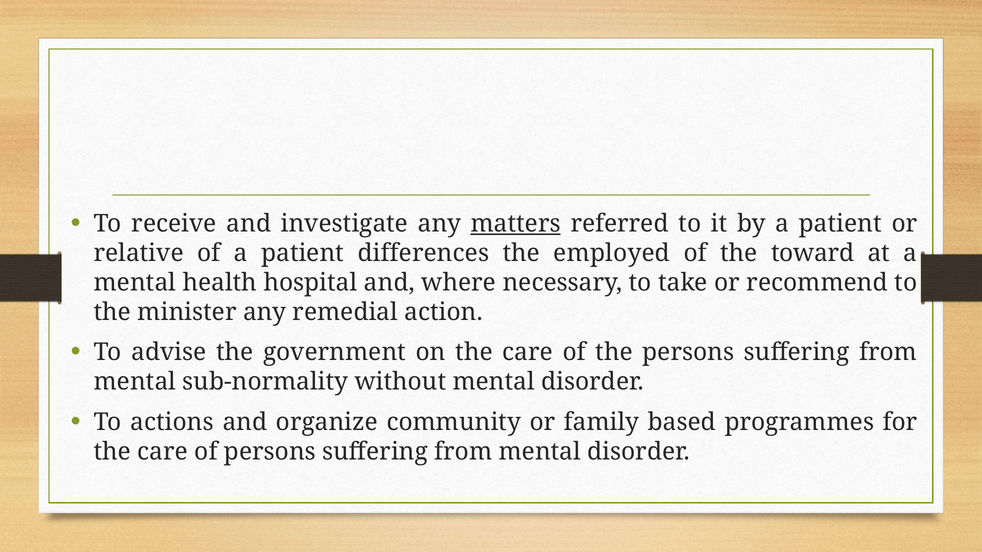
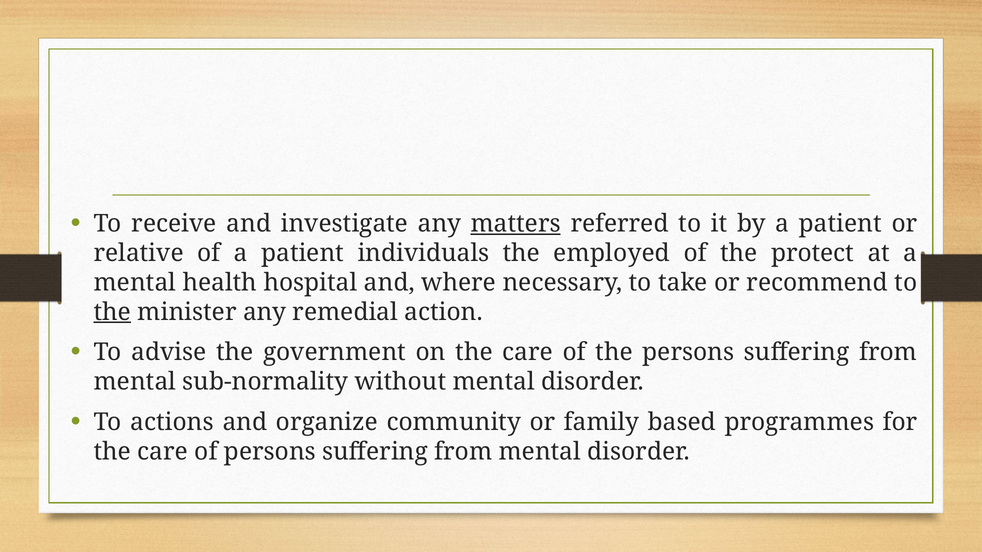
differences: differences -> individuals (423, 253)
toward: toward -> protect (813, 253)
the underline: none -> present (112, 312)
